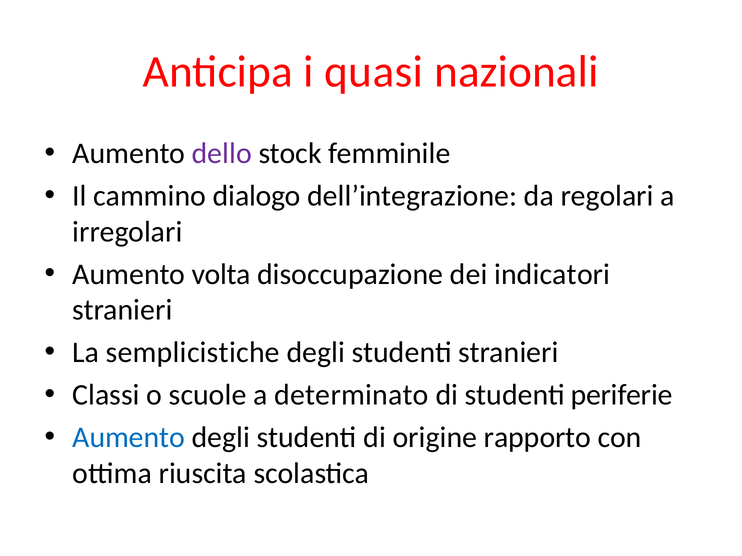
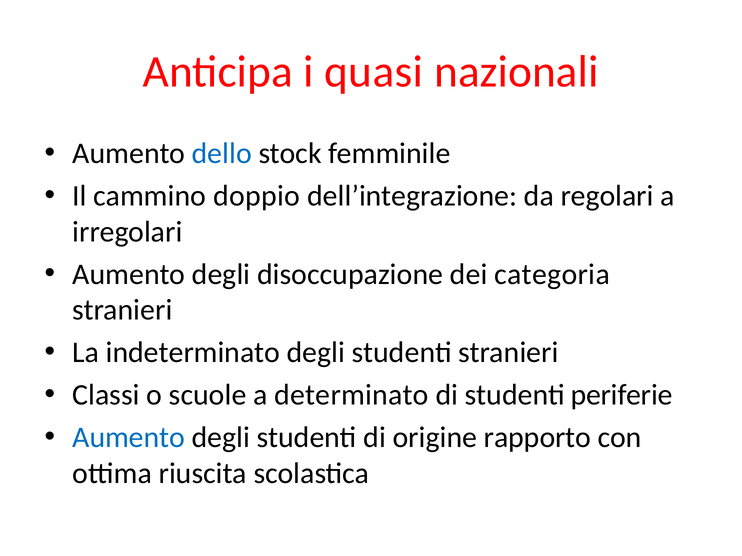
dello colour: purple -> blue (222, 154)
dialogo: dialogo -> doppio (257, 196)
volta: volta -> degli (221, 274)
indicatori: indicatori -> categoria (552, 274)
semplicistiche: semplicistiche -> indeterminato (193, 353)
